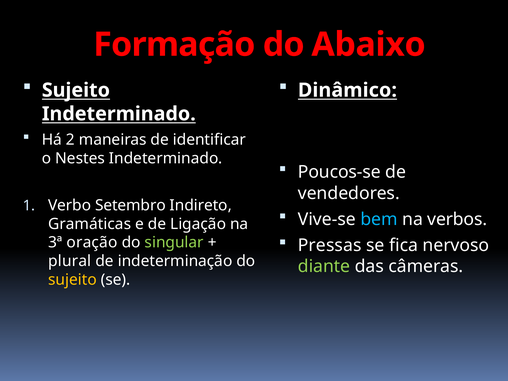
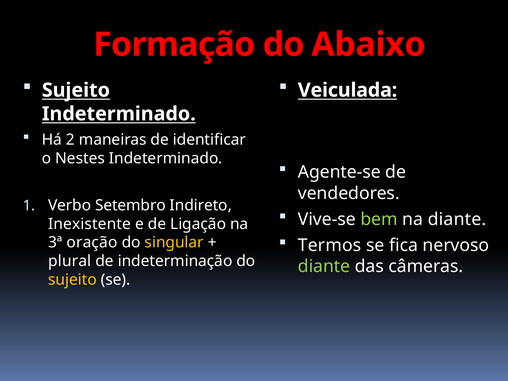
Dinâmico: Dinâmico -> Veiculada (348, 90)
Poucos-se: Poucos-se -> Agente-se (339, 172)
bem colour: light blue -> light green (379, 219)
na verbos: verbos -> diante (457, 219)
Gramáticas: Gramáticas -> Inexistente (90, 224)
Pressas: Pressas -> Termos (330, 245)
singular colour: light green -> yellow (174, 242)
